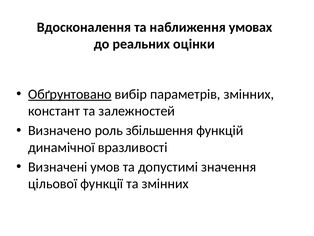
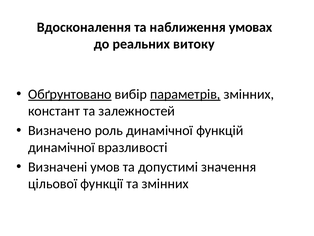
оцінки: оцінки -> витоку (194, 44)
параметрів underline: none -> present (185, 94)
роль збільшення: збільшення -> динамічної (159, 130)
